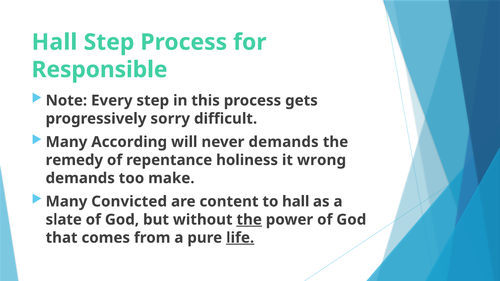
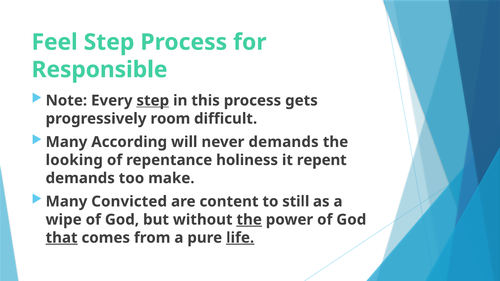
Hall: Hall -> Feel (55, 42)
step underline: none -> present (153, 101)
sorry: sorry -> room (170, 119)
remedy: remedy -> looking (74, 160)
wrong: wrong -> repent (322, 160)
to hall: hall -> still (296, 202)
slate: slate -> wipe (64, 220)
that underline: none -> present (62, 238)
